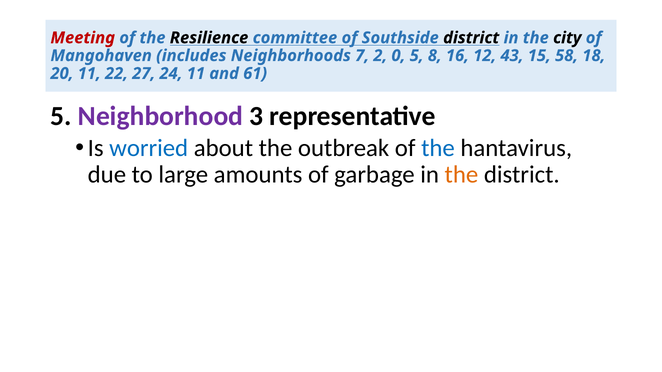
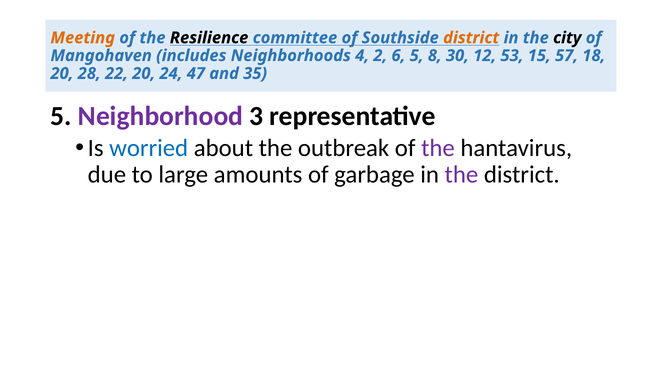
Meeting colour: red -> orange (83, 38)
district colour: black -> orange (471, 38)
7: 7 -> 4 (362, 56)
0: 0 -> 6 (398, 56)
16: 16 -> 30 (457, 56)
43: 43 -> 53 (512, 56)
58: 58 -> 57 (567, 56)
20 11: 11 -> 28 (89, 74)
22 27: 27 -> 20 (144, 74)
24 11: 11 -> 47 (196, 74)
61: 61 -> 35 (255, 74)
the colour: blue -> purple (438, 148)
the colour: orange -> purple (461, 175)
